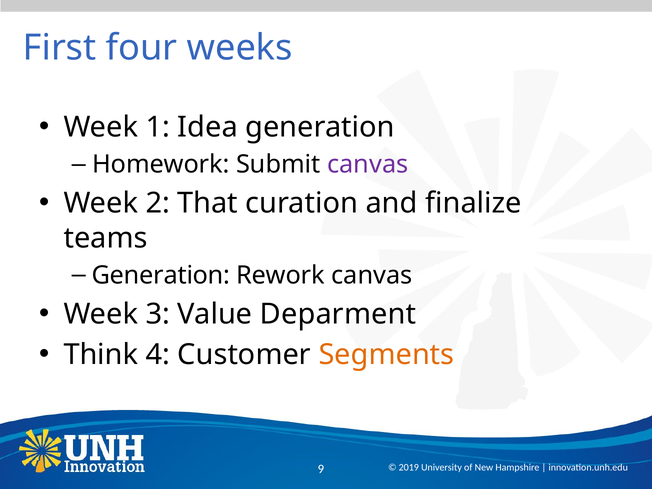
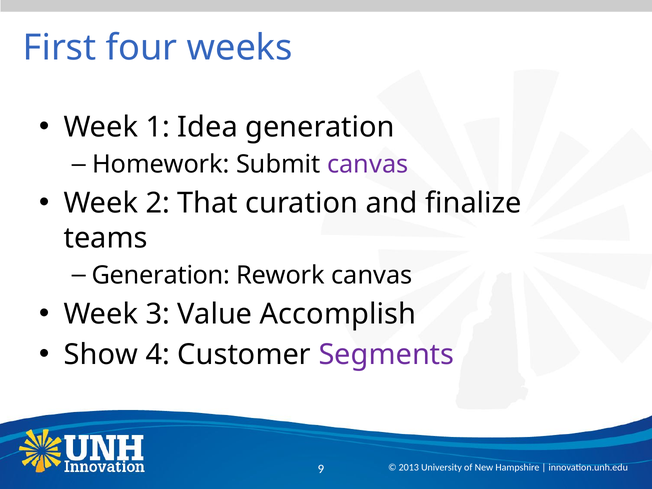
Deparment: Deparment -> Accomplish (338, 314)
Think: Think -> Show (101, 355)
Segments colour: orange -> purple (386, 355)
2019: 2019 -> 2013 (409, 467)
